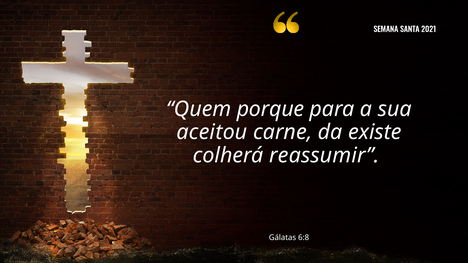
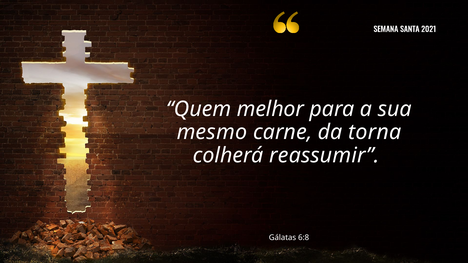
porque: porque -> melhor (270, 109)
aceitou: aceitou -> mesmo (212, 132)
existe: existe -> torna (375, 132)
